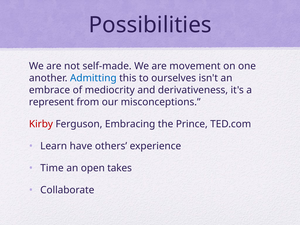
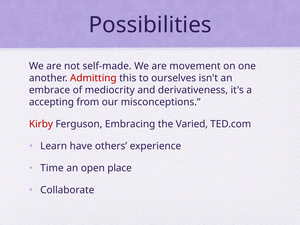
Admitting colour: blue -> red (93, 78)
represent: represent -> accepting (51, 102)
Prince: Prince -> Varied (192, 124)
takes: takes -> place (120, 168)
